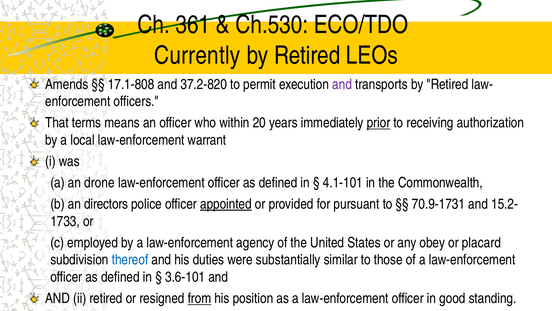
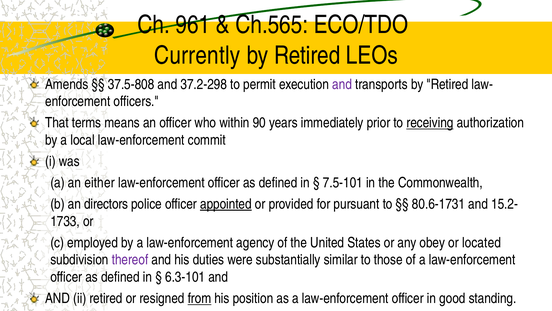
361: 361 -> 961 (193, 25)
Ch.530: Ch.530 -> Ch.565 (272, 25)
17.1-808: 17.1-808 -> 37.5-808 (131, 84)
37.2-820: 37.2-820 -> 37.2-298 (204, 84)
20: 20 -> 90 (259, 123)
prior underline: present -> none (379, 123)
receiving underline: none -> present (430, 123)
warrant: warrant -> commit (207, 140)
drone: drone -> either (100, 182)
4.1-101: 4.1-101 -> 7.5-101 (343, 182)
70.9-1731: 70.9-1731 -> 80.6-1731 (438, 204)
placard: placard -> located (482, 242)
thereof colour: blue -> purple (130, 259)
3.6-101: 3.6-101 -> 6.3-101 (185, 277)
